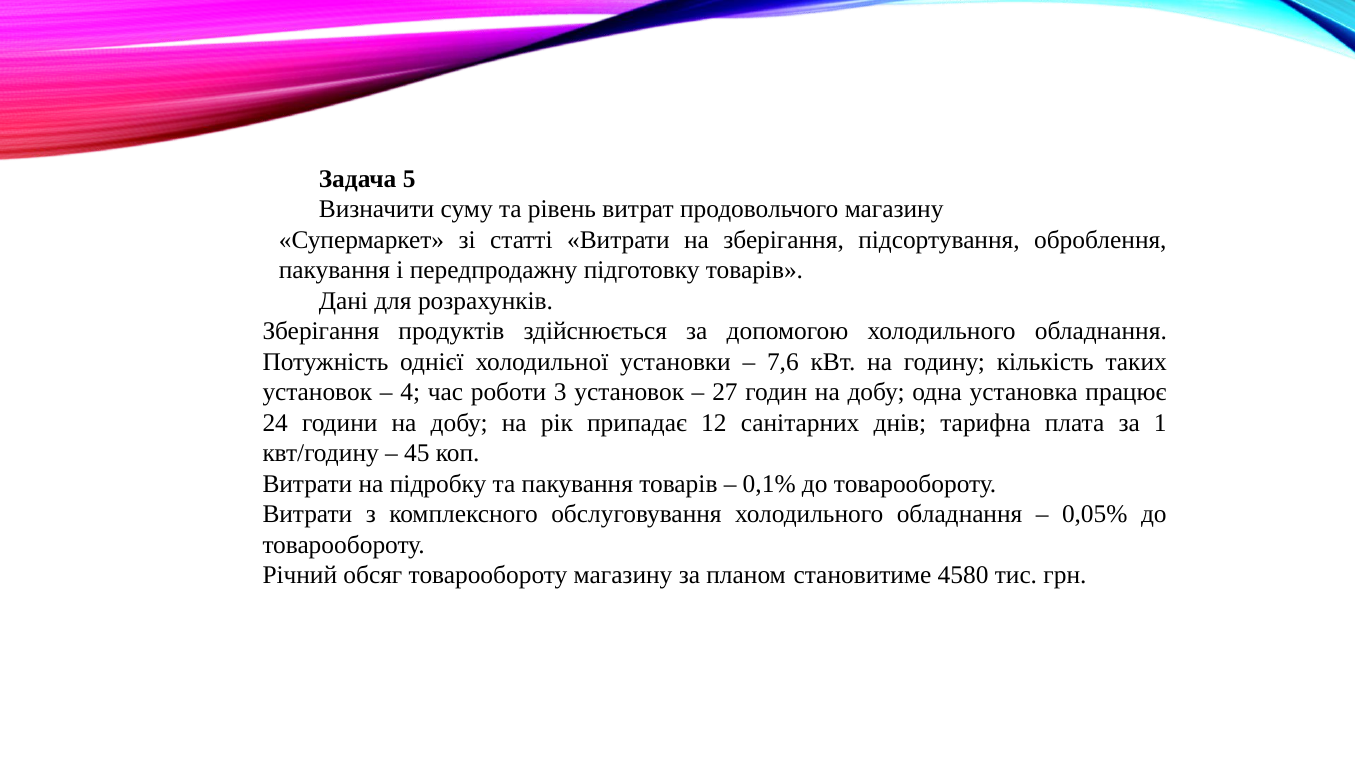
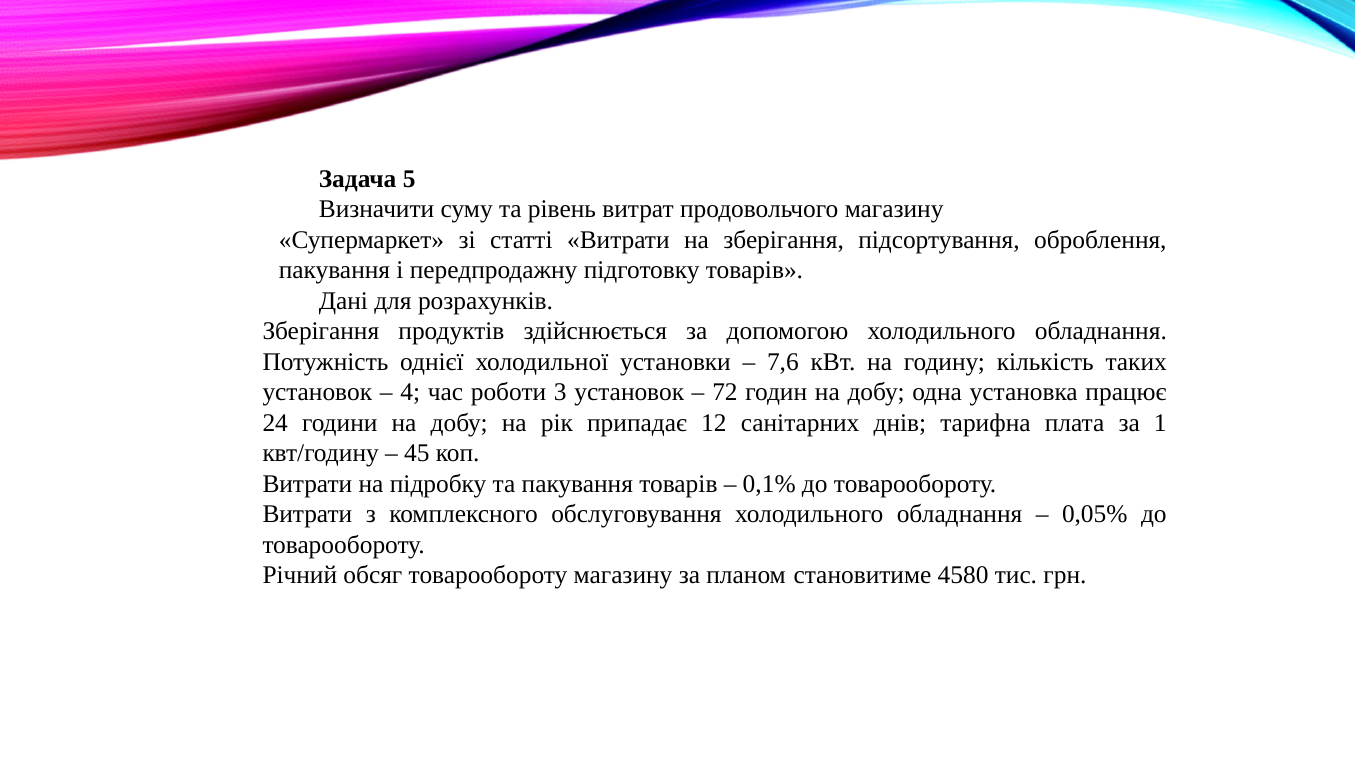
27: 27 -> 72 (725, 392)
